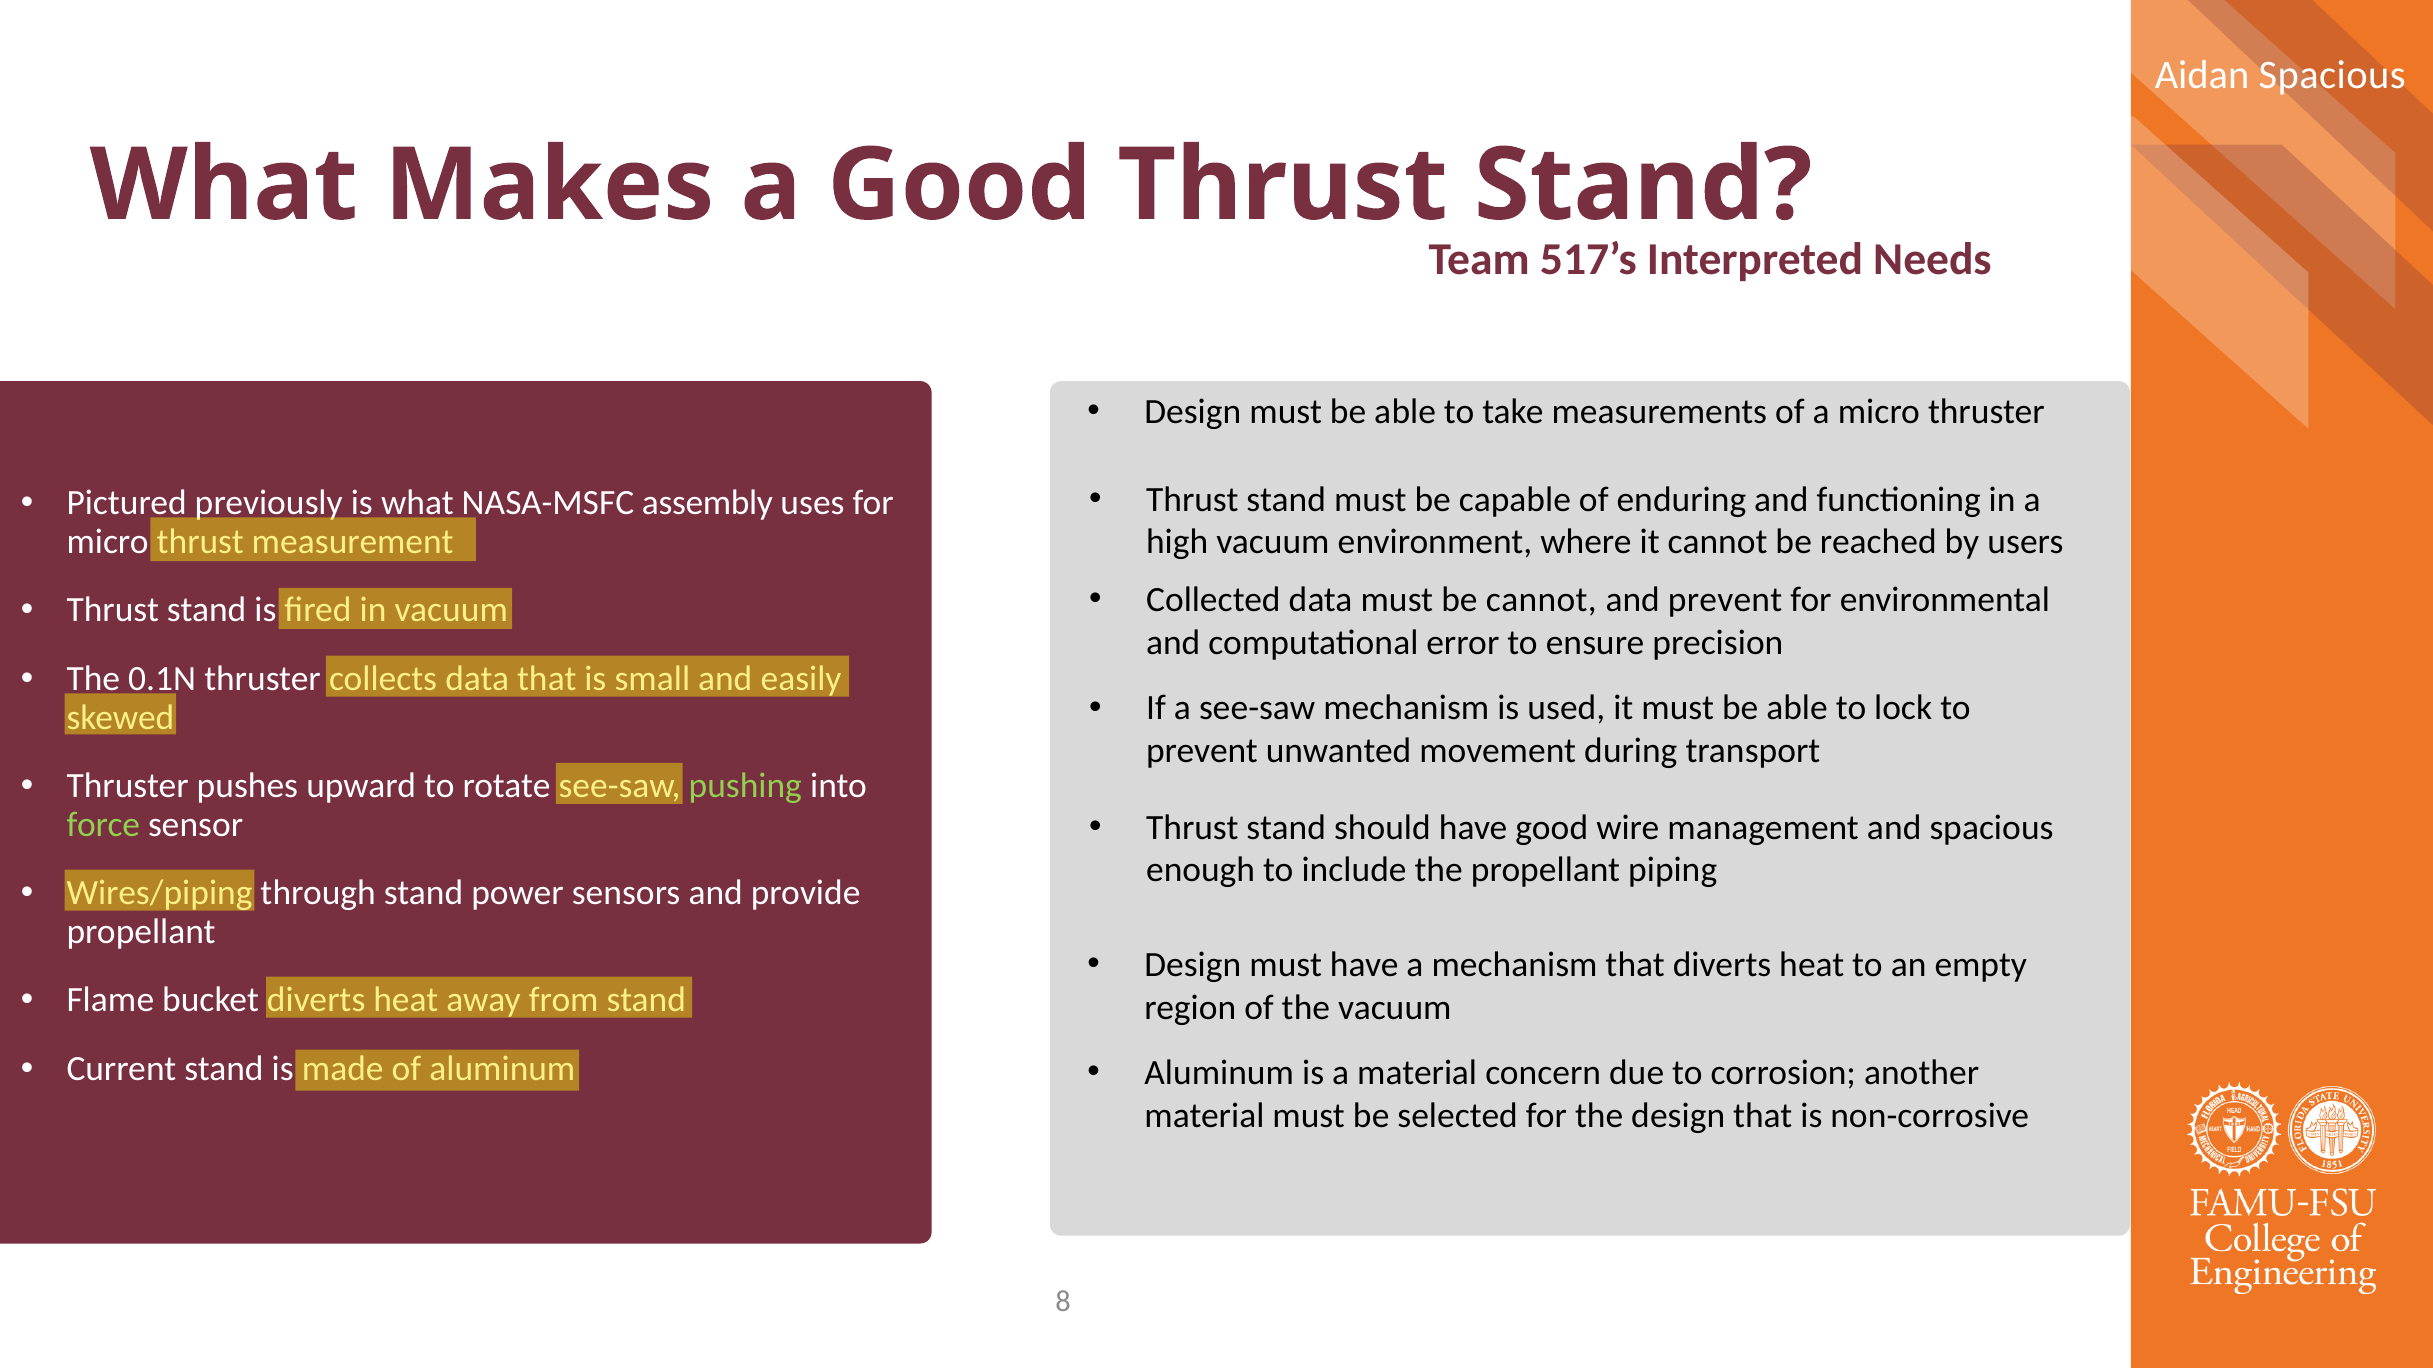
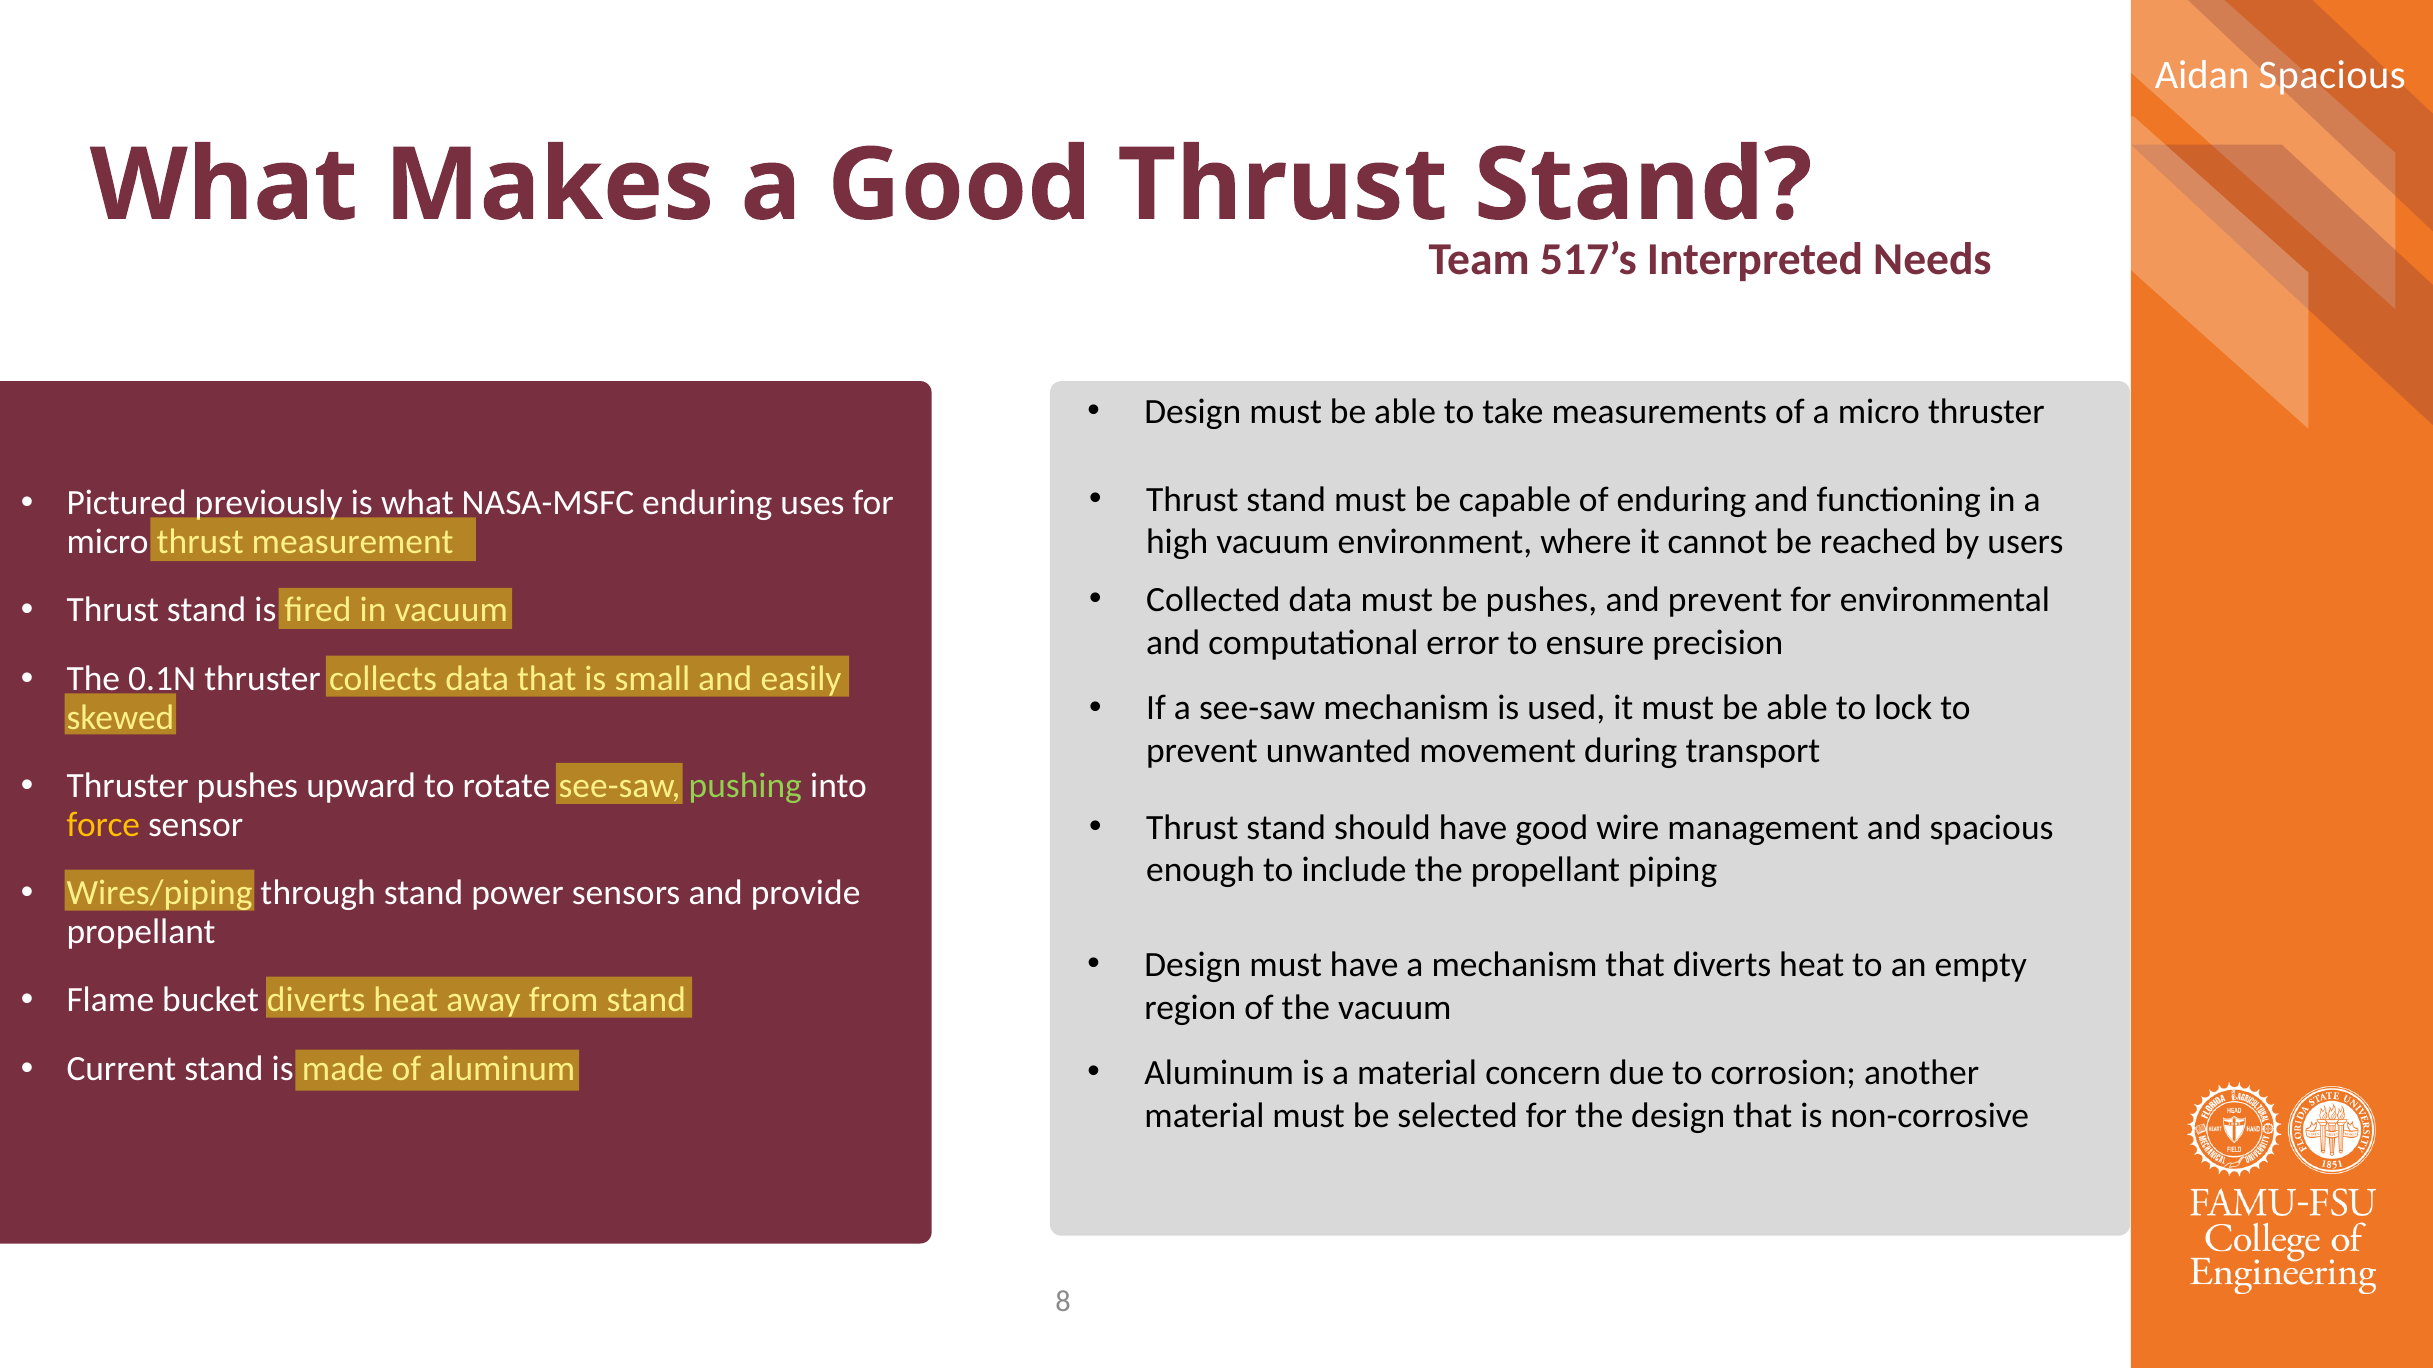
NASA-MSFC assembly: assembly -> enduring (707, 503)
be cannot: cannot -> pushes (1541, 600)
force colour: light green -> yellow (103, 825)
